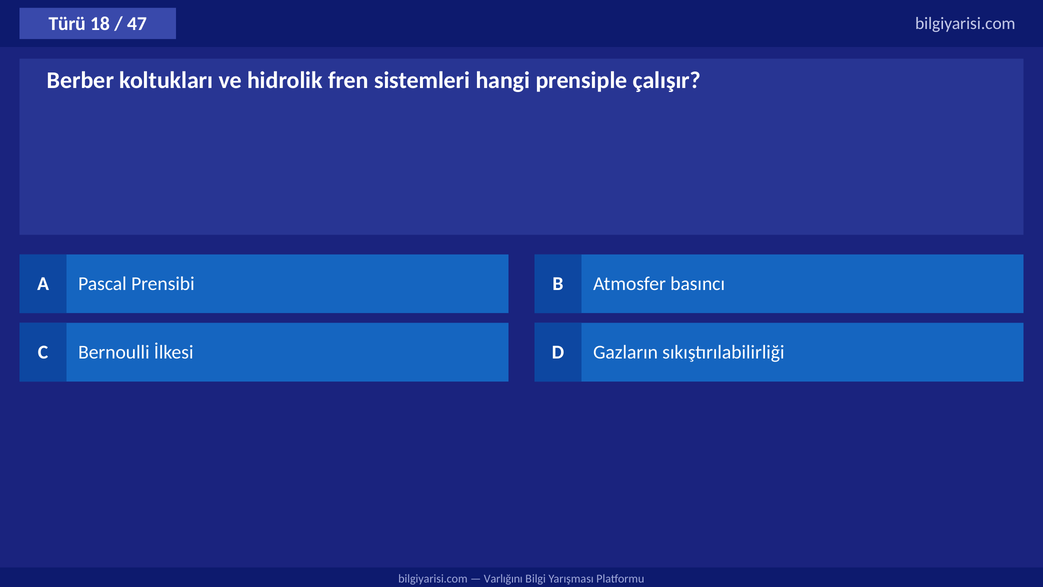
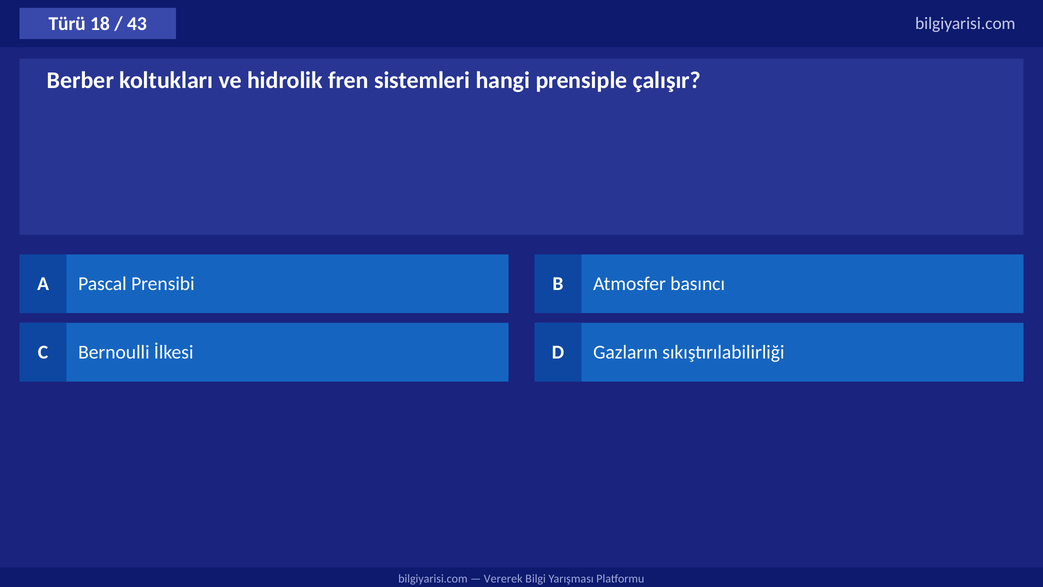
47: 47 -> 43 (137, 24)
Varlığını: Varlığını -> Vererek (503, 579)
